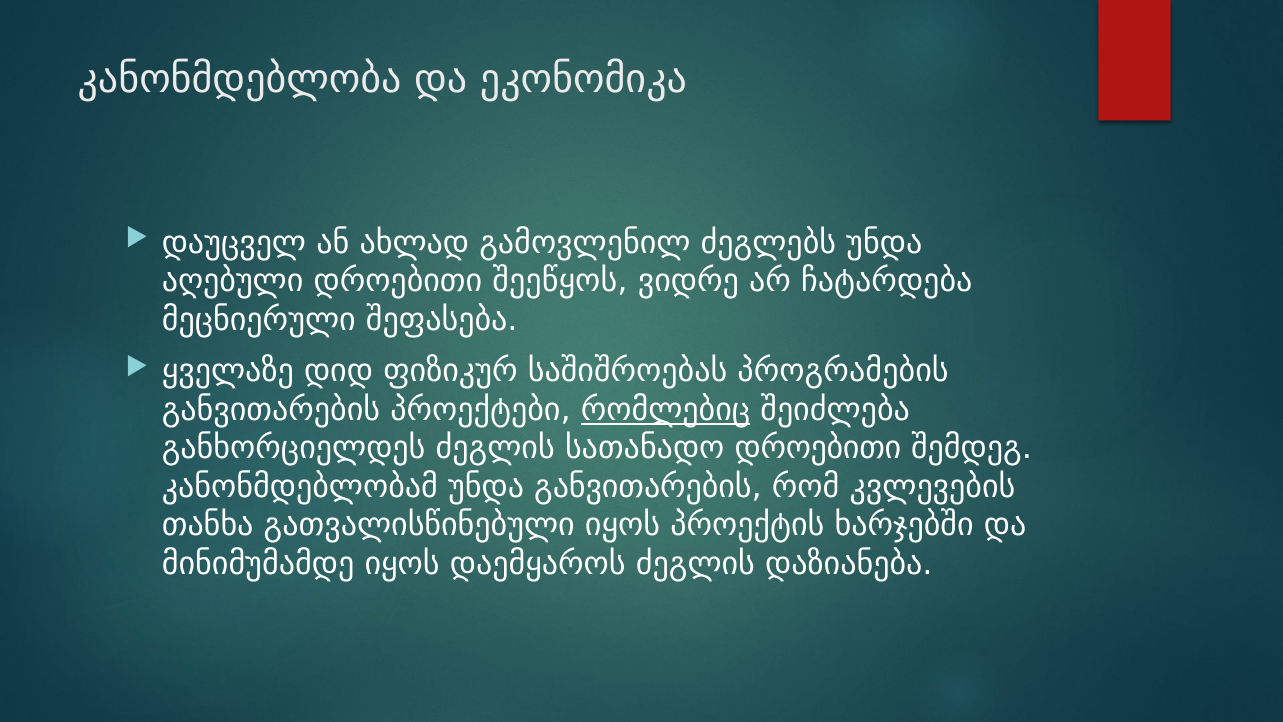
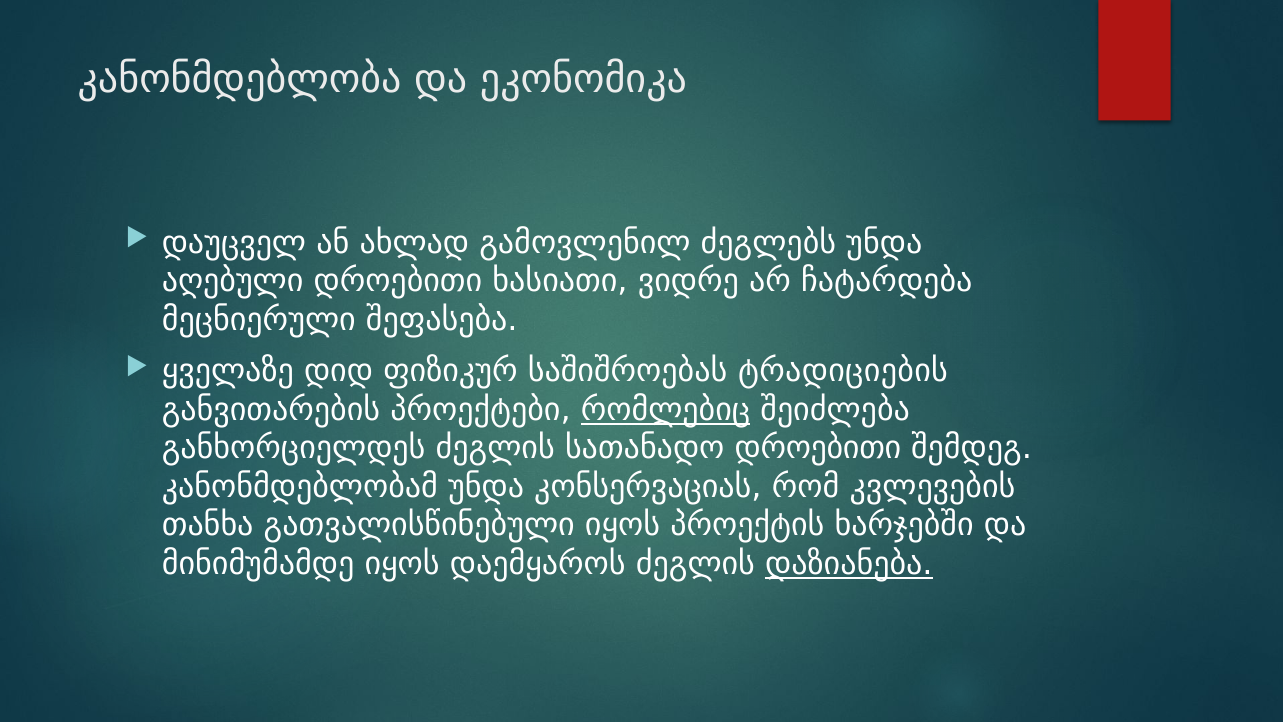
შეეწყოს: შეეწყოს -> ხასიათი (560, 281)
პროგრამების: პროგრამების -> ტრადიციების (843, 371)
უნდა განვითარების: განვითარების -> კონსერვაციას (648, 487)
დაზიანება underline: none -> present (849, 564)
